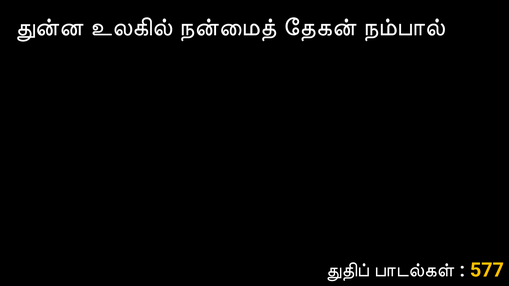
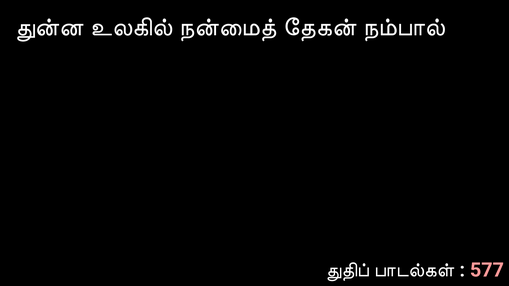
577 colour: yellow -> pink (487, 270)
